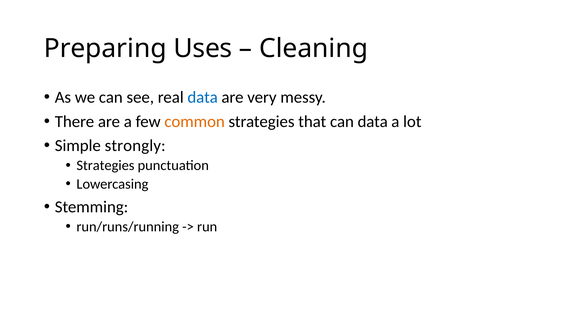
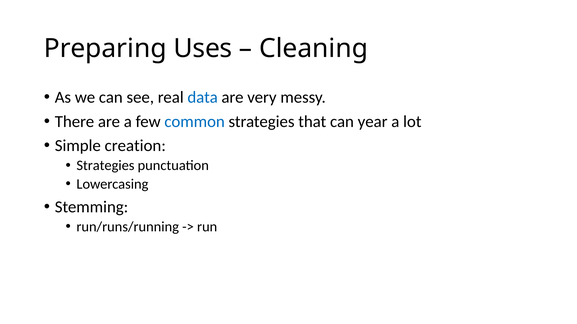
common colour: orange -> blue (195, 122)
can data: data -> year (373, 122)
strongly: strongly -> creation (135, 146)
